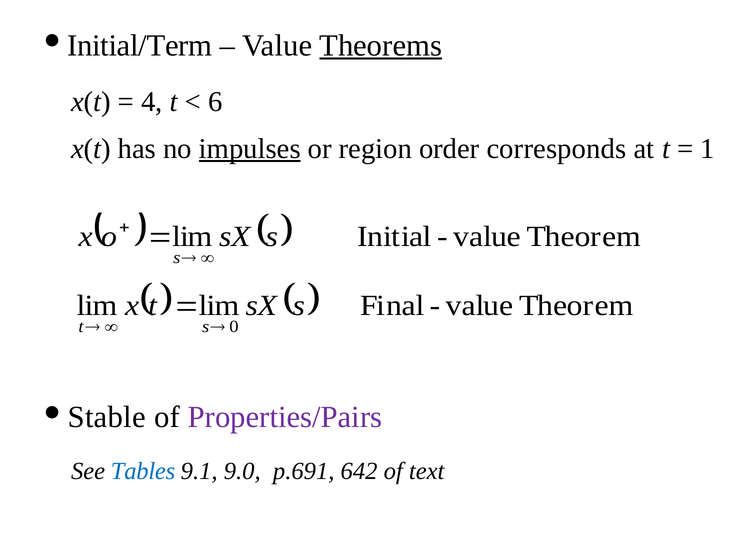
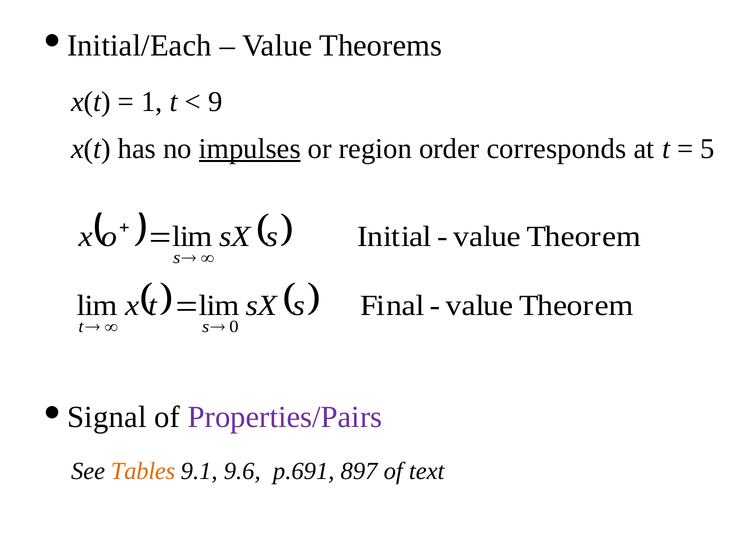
Initial/Term: Initial/Term -> Initial/Each (139, 45)
Theorems underline: present -> none (381, 45)
4: 4 -> 1 (152, 102)
6: 6 -> 9 (215, 102)
1: 1 -> 5 (708, 149)
Stable: Stable -> Signal (107, 417)
Tables colour: blue -> orange (143, 471)
9.0: 9.0 -> 9.6 (242, 471)
642: 642 -> 897 (359, 471)
